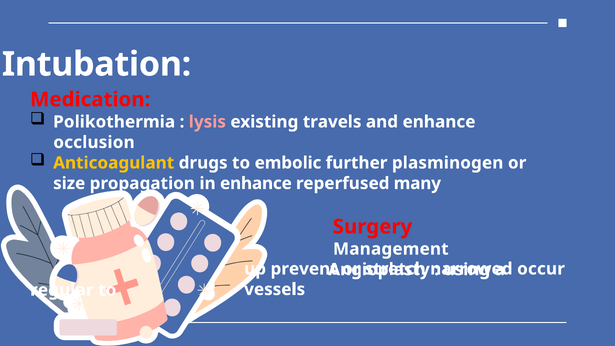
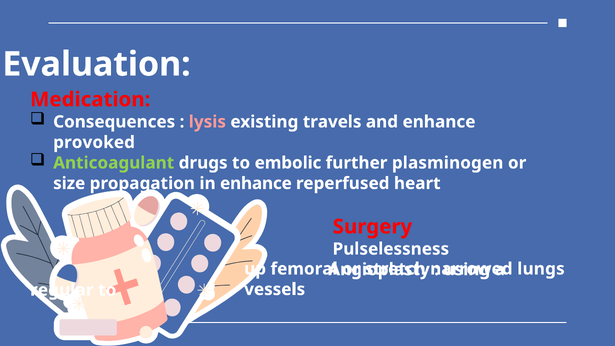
Intubation: Intubation -> Evaluation (96, 64)
Polikothermia: Polikothermia -> Consequences (114, 122)
occlusion: occlusion -> provoked (94, 142)
Anticoagulant colour: yellow -> light green (114, 163)
many: many -> heart (417, 183)
Management: Management -> Pulselessness (391, 249)
prevent: prevent -> femoral (304, 269)
occur: occur -> lungs (541, 269)
